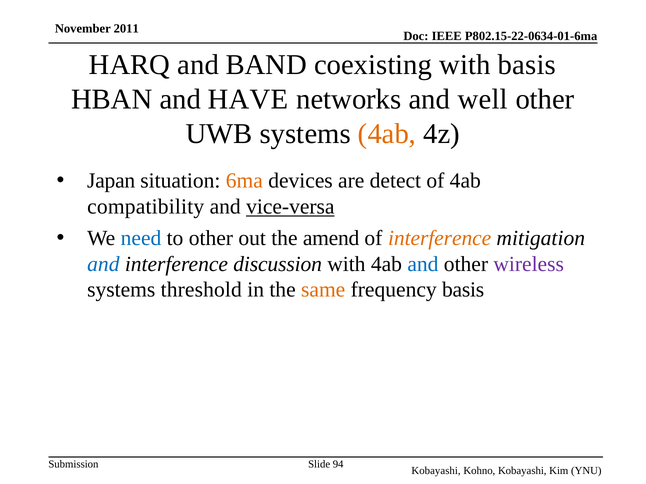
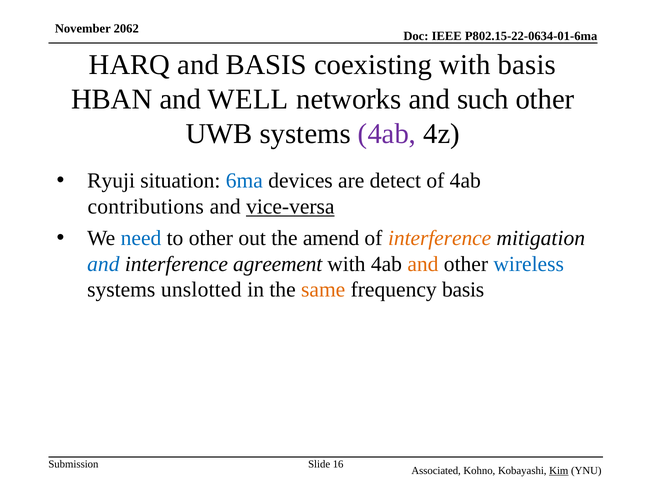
2011: 2011 -> 2062 (126, 29)
and BAND: BAND -> BASIS (266, 65)
HAVE: HAVE -> WELL (248, 99)
well: well -> such (483, 99)
4ab colour: orange -> purple (387, 134)
Japan: Japan -> Ryuji (111, 181)
6ma colour: orange -> blue (244, 181)
compatibility: compatibility -> contributions (146, 207)
discussion: discussion -> agreement (278, 264)
and colour: blue -> orange (423, 264)
wireless colour: purple -> blue (529, 264)
threshold: threshold -> unslotted (201, 290)
94: 94 -> 16 (338, 465)
Kobayashi: Kobayashi -> Associated (436, 471)
Kim underline: none -> present (559, 471)
